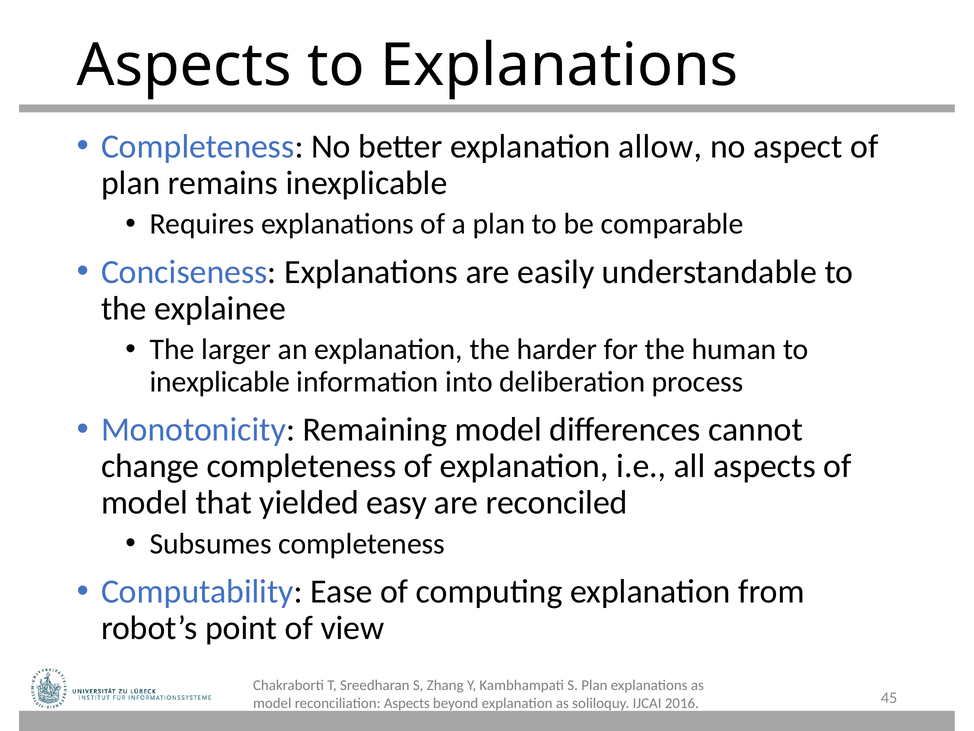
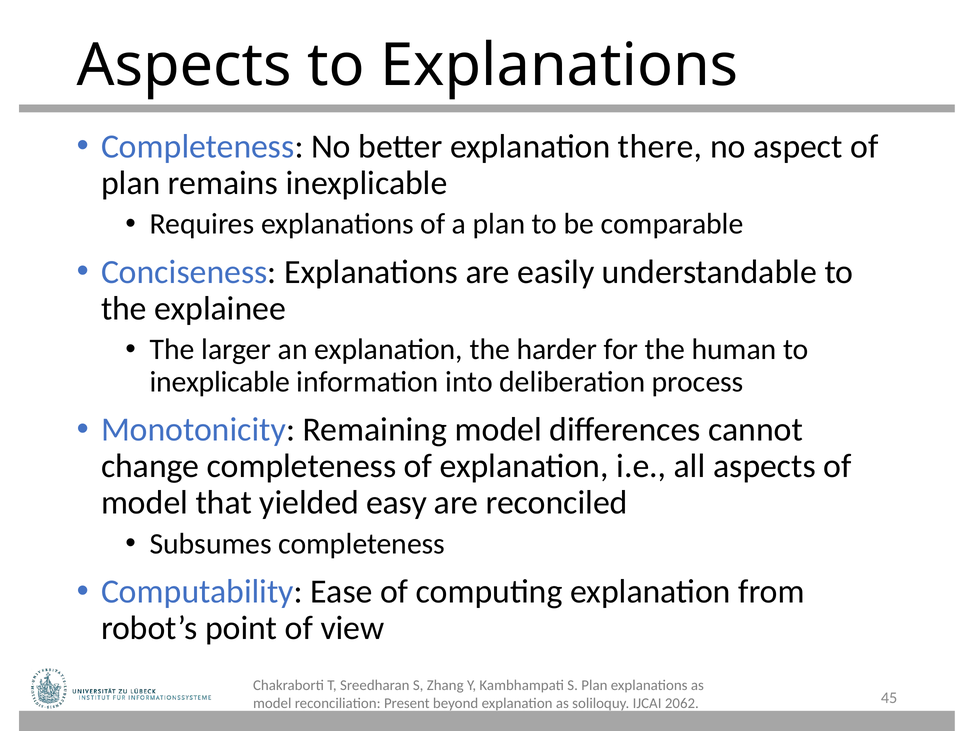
allow: allow -> there (660, 146)
reconciliation Aspects: Aspects -> Present (407, 703)
2016: 2016 -> 2062 (682, 703)
